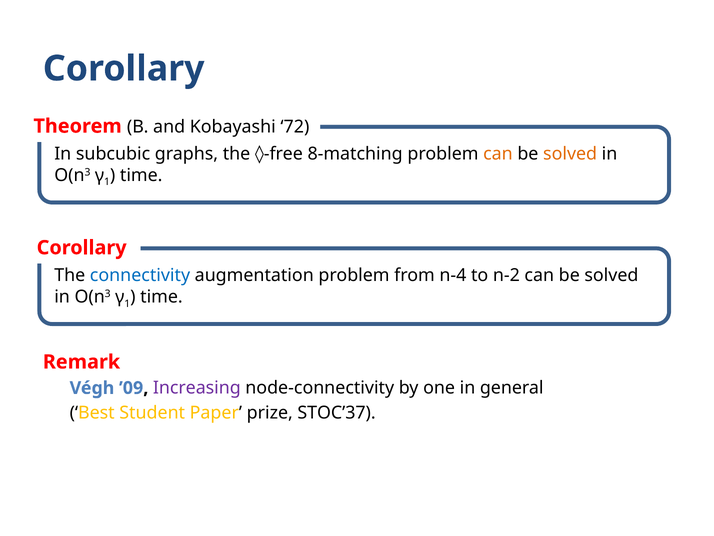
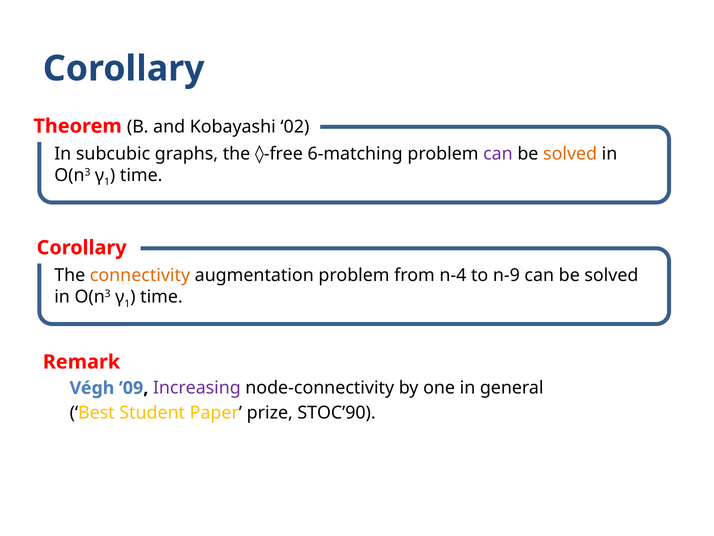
72: 72 -> 02 (295, 127)
can colour: orange -> purple (498, 154)
8-matching: 8-matching -> 6-matching (355, 154)
connectivity colour: blue -> orange (140, 275)
n-2: n-2 -> n-9 (506, 275)
STOC’37: STOC’37 -> STOC’90 (337, 413)
